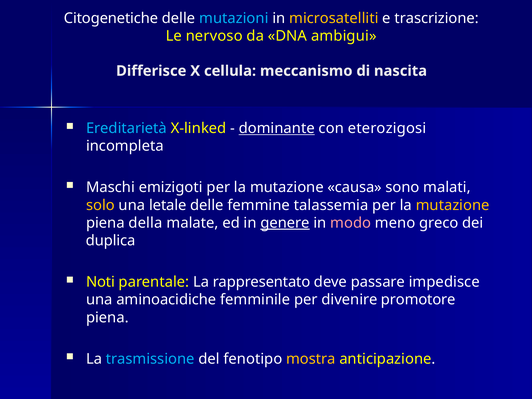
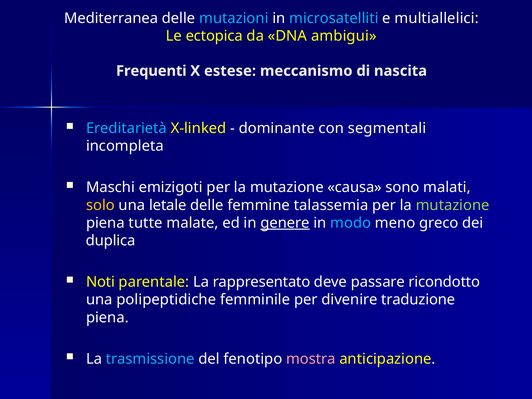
Citogenetiche: Citogenetiche -> Mediterranea (111, 18)
microsatelliti colour: yellow -> light blue (334, 18)
trascrizione: trascrizione -> multiallelici (437, 18)
nervoso: nervoso -> ectopica (214, 36)
Differisce: Differisce -> Frequenti (151, 71)
cellula: cellula -> estese (230, 71)
dominante underline: present -> none (277, 128)
eterozigosi: eterozigosi -> segmentali (387, 128)
mutazione colour: yellow -> light green (453, 205)
della: della -> tutte (146, 223)
modo colour: pink -> light blue (351, 223)
impedisce: impedisce -> ricondotto (444, 282)
aminoacidiche: aminoacidiche -> polipeptidiche (166, 300)
promotore: promotore -> traduzione (418, 300)
mostra colour: yellow -> pink (311, 359)
